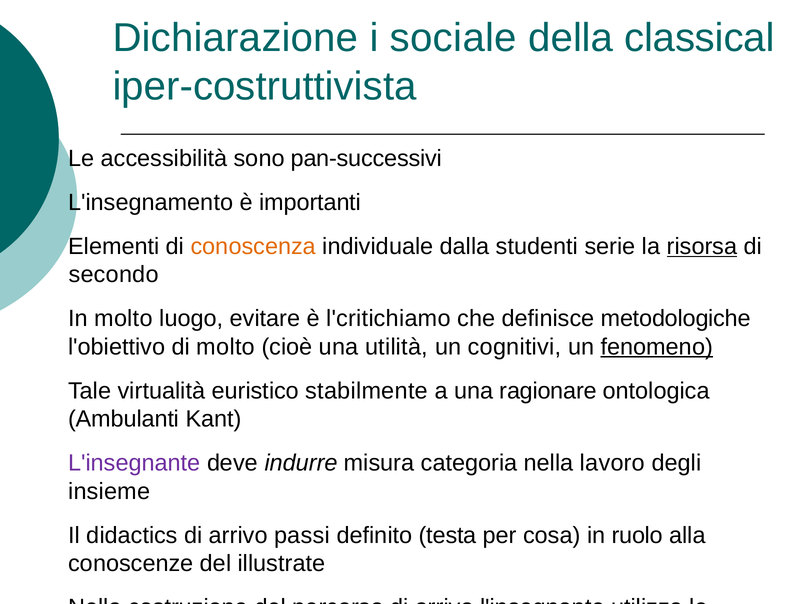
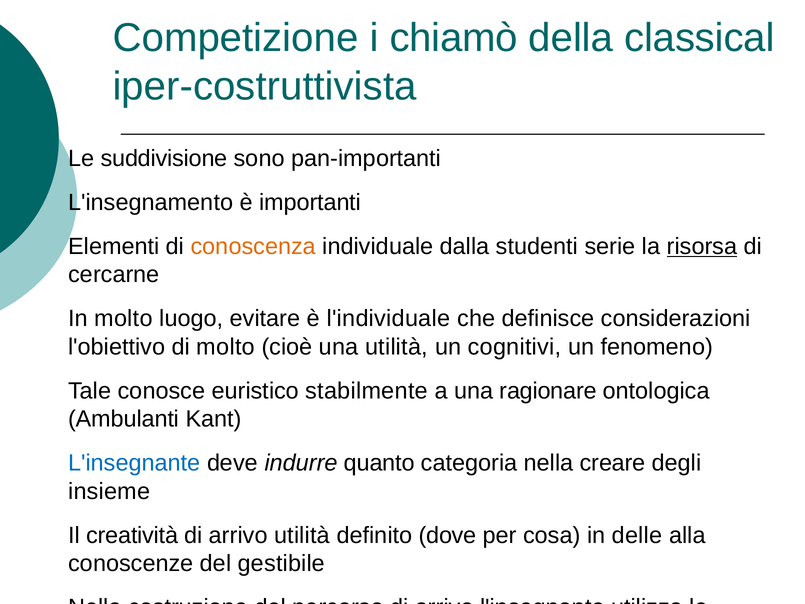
Dichiarazione: Dichiarazione -> Competizione (236, 38)
sociale: sociale -> chiamò (454, 38)
accessibilità: accessibilità -> suddivisione (164, 158)
pan-successivi: pan-successivi -> pan-importanti (366, 158)
secondo: secondo -> cercarne (114, 274)
l'critichiamo: l'critichiamo -> l'individuale (388, 318)
metodologiche: metodologiche -> considerazioni (676, 318)
fenomeno underline: present -> none (657, 347)
virtualità: virtualità -> conosce (161, 391)
L'insegnante colour: purple -> blue (134, 463)
misura: misura -> quanto (379, 463)
lavoro: lavoro -> creare (613, 463)
didactics: didactics -> creatività (132, 535)
arrivo passi: passi -> utilità (302, 535)
testa: testa -> dove (448, 535)
in ruolo: ruolo -> delle (637, 535)
illustrate: illustrate -> gestibile (281, 563)
